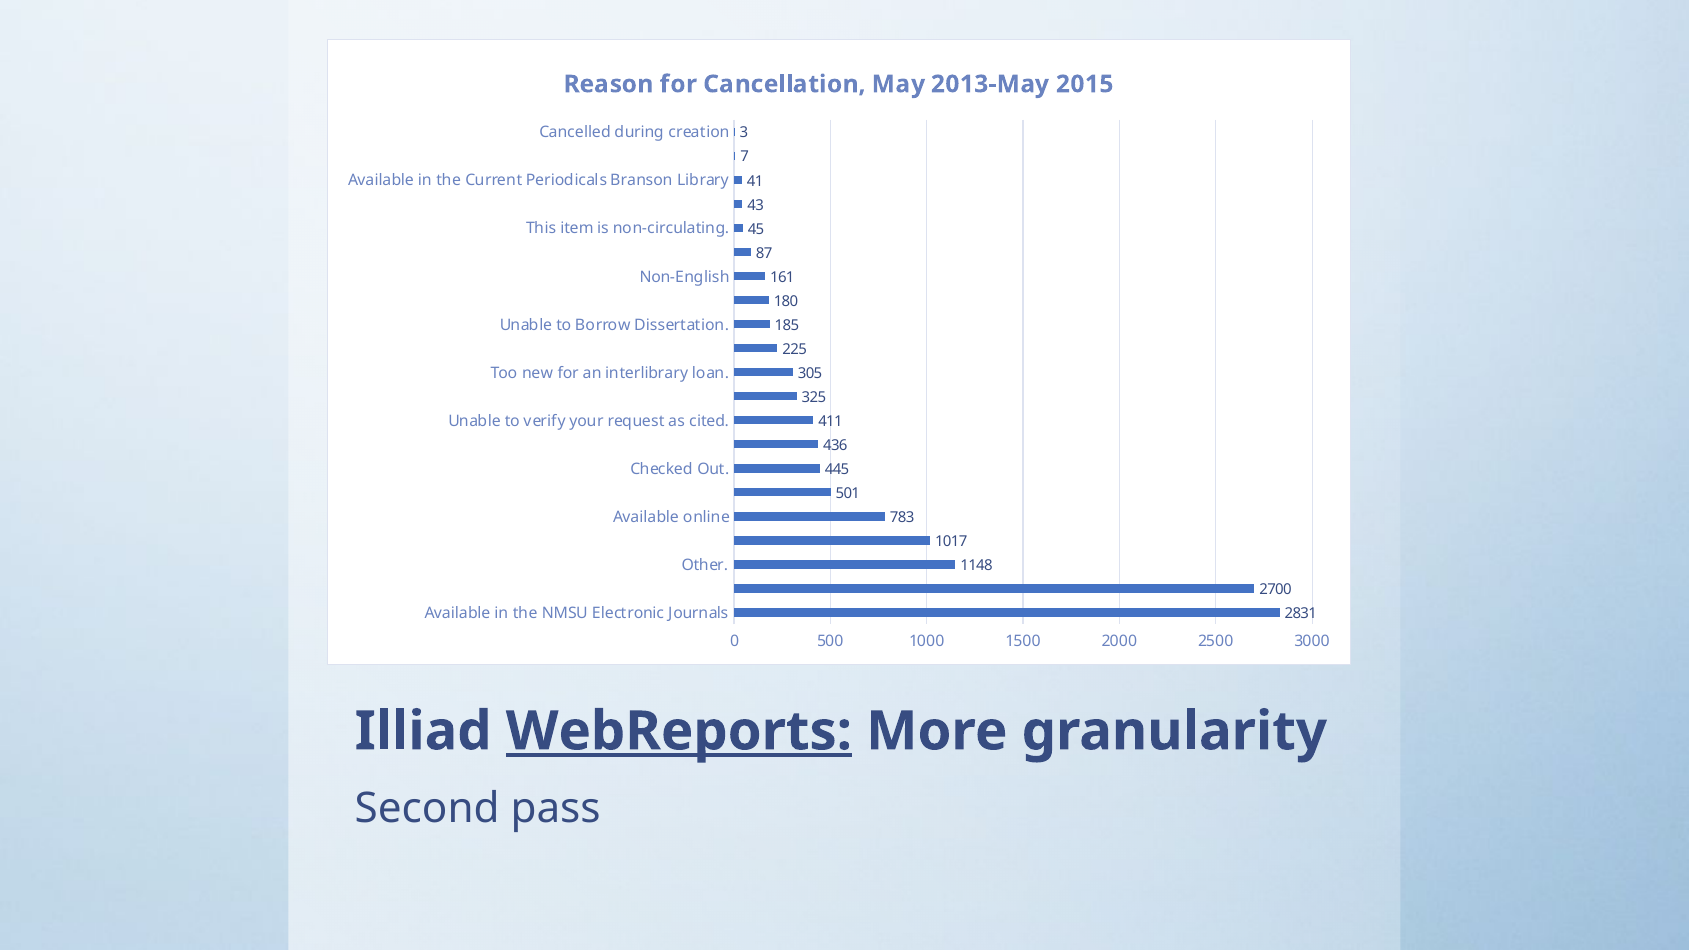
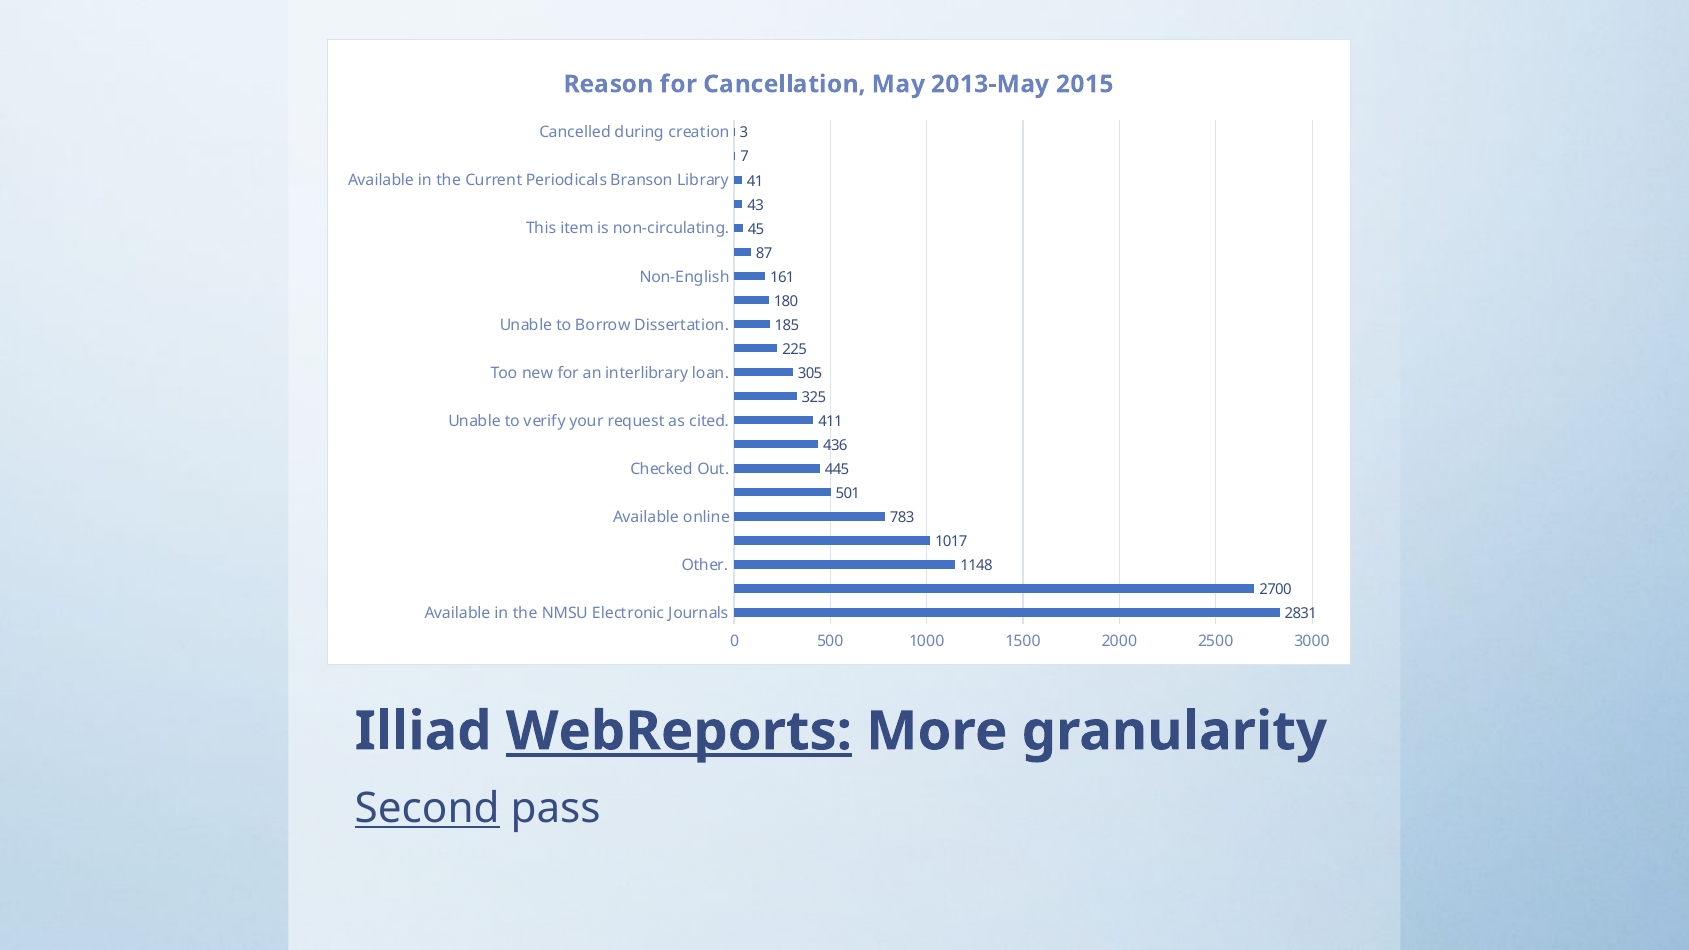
Second underline: none -> present (427, 809)
